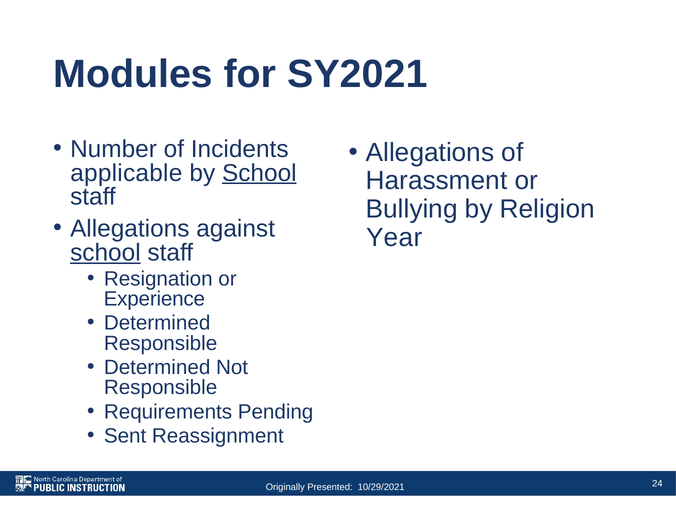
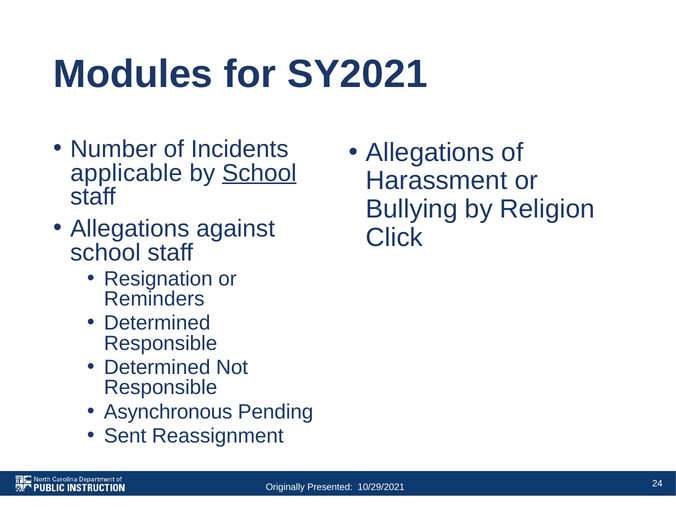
Year: Year -> Click (394, 237)
school underline: present -> none (105, 253)
Experience: Experience -> Reminders (154, 299)
Requirements: Requirements -> Asynchronous (168, 412)
